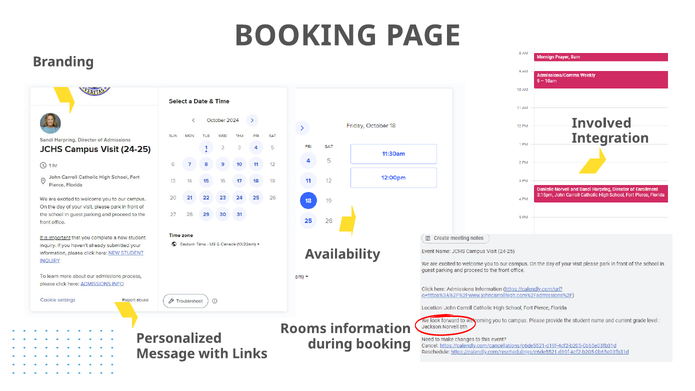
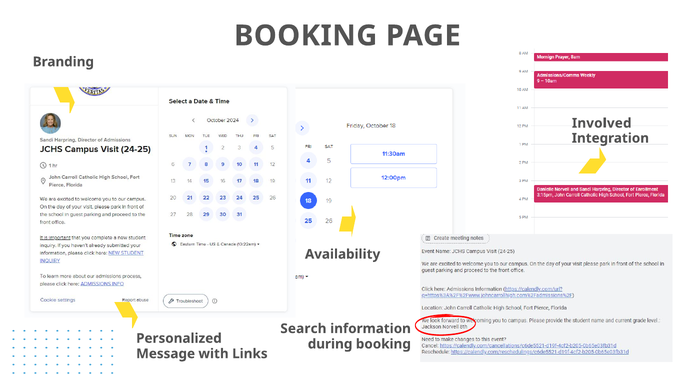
Rooms: Rooms -> Search (303, 329)
